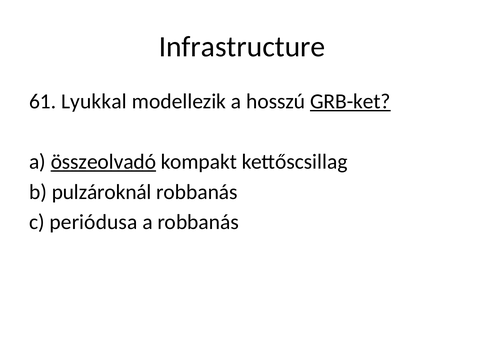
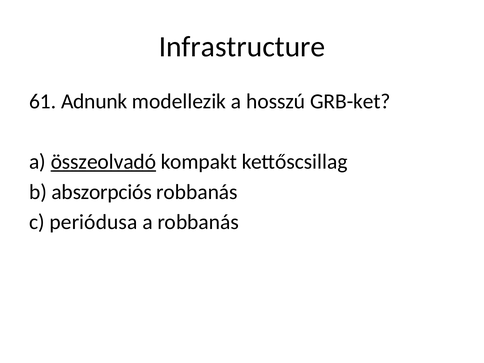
Lyukkal: Lyukkal -> Adnunk (94, 102)
GRB-ket underline: present -> none (350, 102)
pulzároknál: pulzároknál -> abszorpciós (102, 192)
